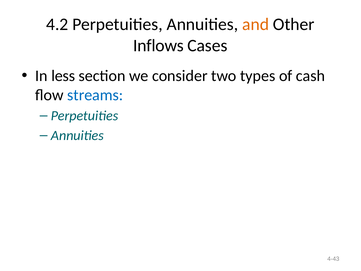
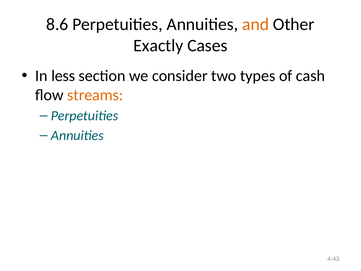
4.2: 4.2 -> 8.6 (57, 24)
Inflows: Inflows -> Exactly (158, 45)
streams colour: blue -> orange (95, 95)
